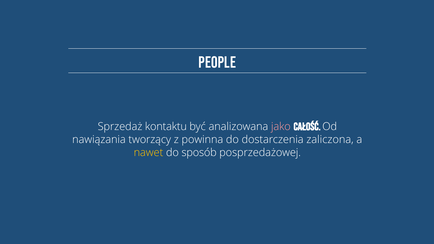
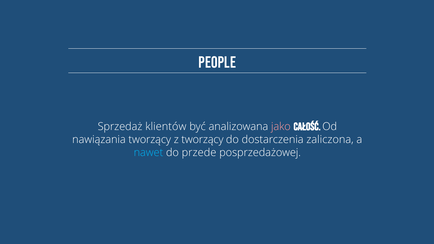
kontaktu: kontaktu -> klientów (166, 127)
z powinna: powinna -> tworzący (202, 140)
nawet colour: yellow -> light blue (148, 153)
sposób: sposób -> przede (199, 153)
